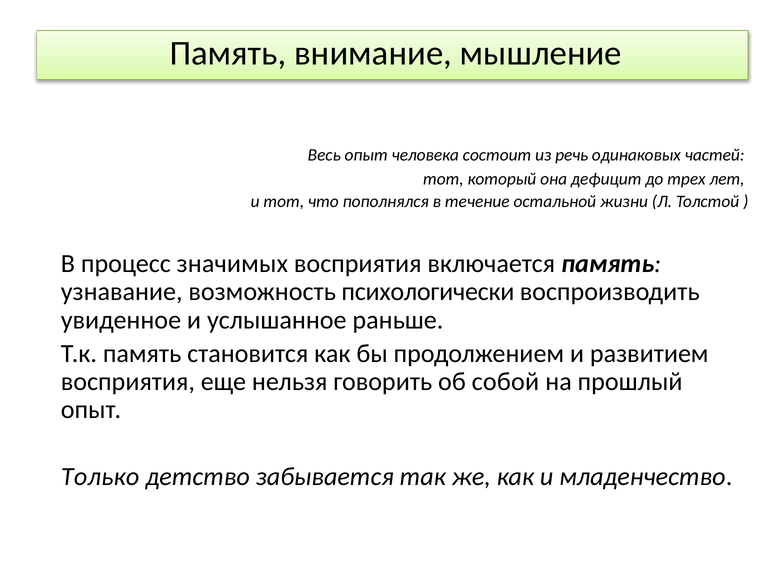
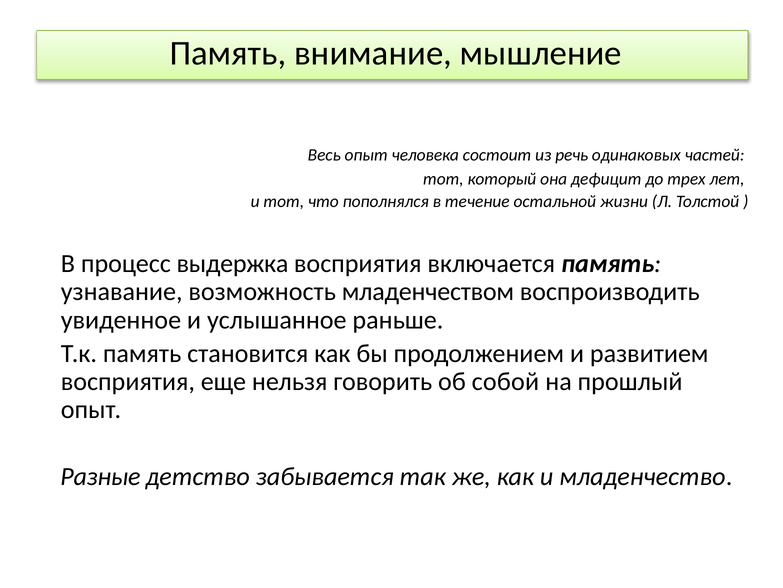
значимых: значимых -> выдержка (232, 263)
психологически: психологически -> младенчеством (428, 291)
Только: Только -> Разные (100, 476)
